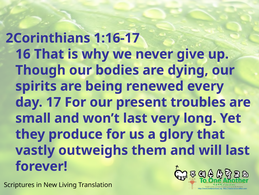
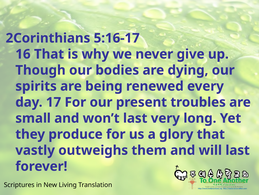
1:16-17: 1:16-17 -> 5:16-17 (117, 38)
